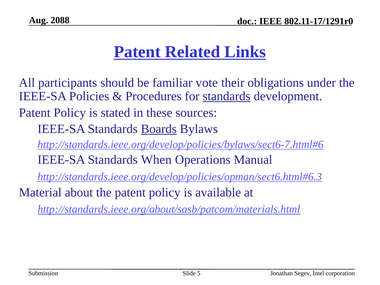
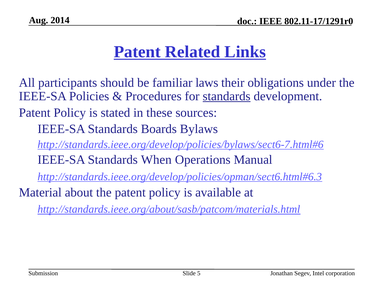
2088: 2088 -> 2014 (60, 20)
vote: vote -> laws (207, 83)
Boards underline: present -> none (159, 129)
